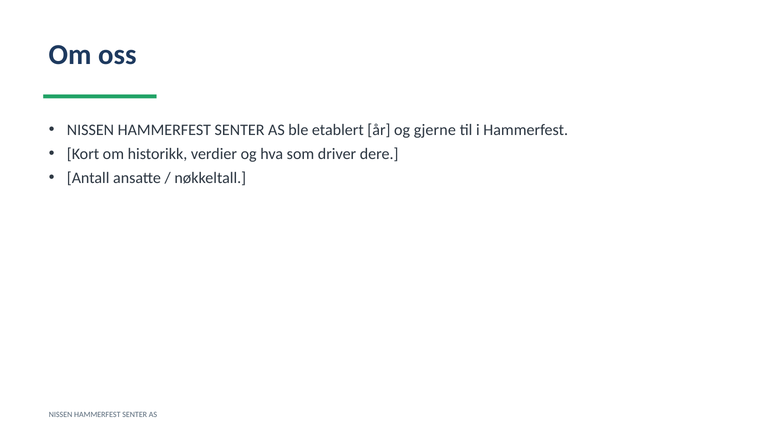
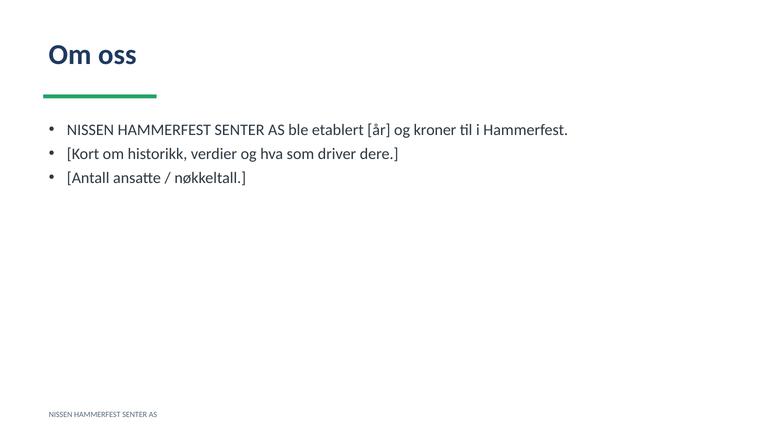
gjerne: gjerne -> kroner (435, 130)
